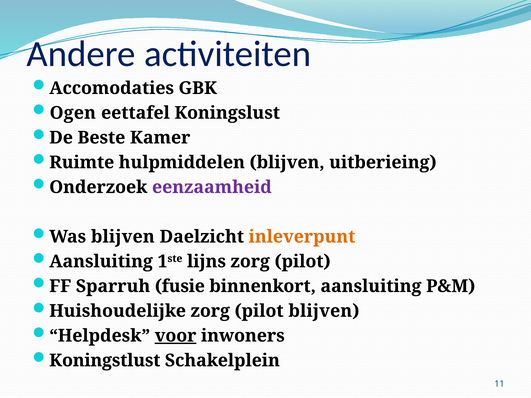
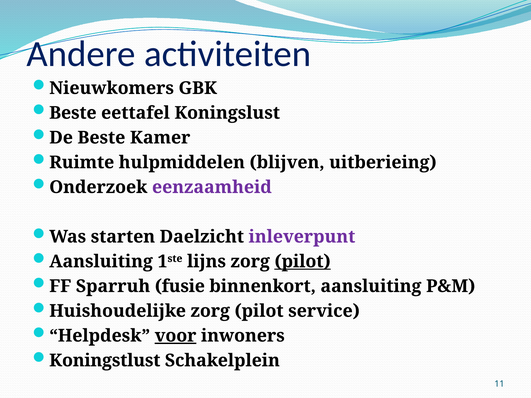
Accomodaties: Accomodaties -> Nieuwkomers (112, 88)
Ogen: Ogen -> Beste (73, 113)
Was blijven: blijven -> starten (123, 237)
inleverpunt colour: orange -> purple (302, 237)
pilot underline: none -> present (303, 262)
pilot blijven: blijven -> service (324, 311)
